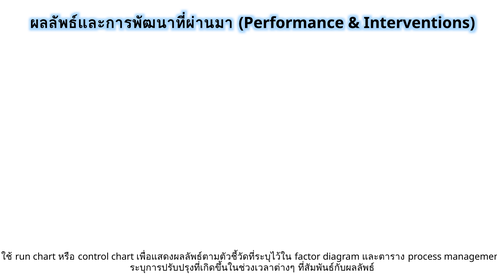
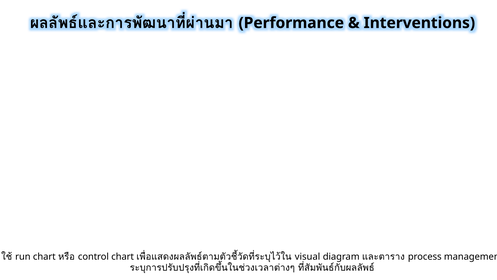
factor: factor -> visual (308, 256)
